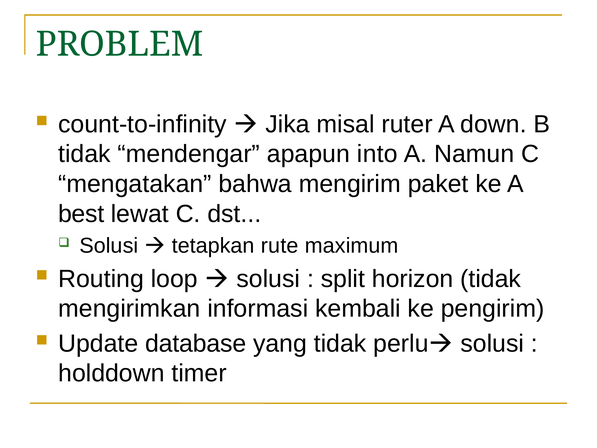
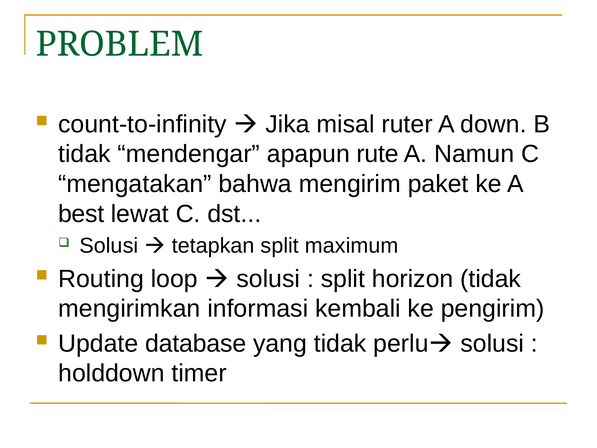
into: into -> rute (378, 154)
tetapkan rute: rute -> split (280, 246)
